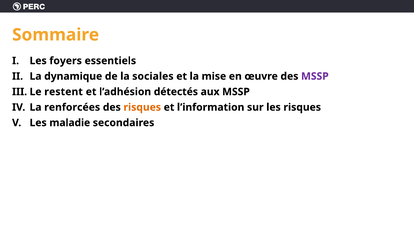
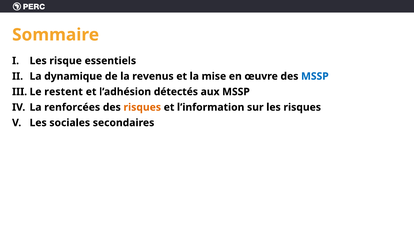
foyers: foyers -> risque (66, 61)
sociales: sociales -> revenus (153, 76)
MSSP colour: purple -> blue (315, 76)
maladie: maladie -> sociales (70, 123)
